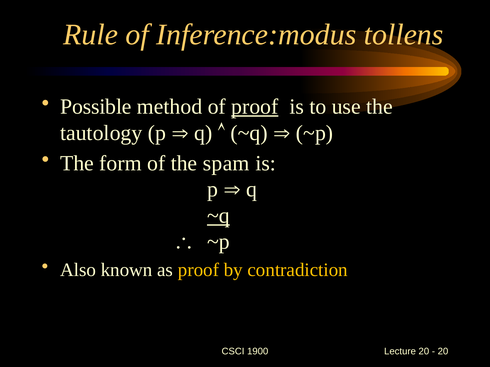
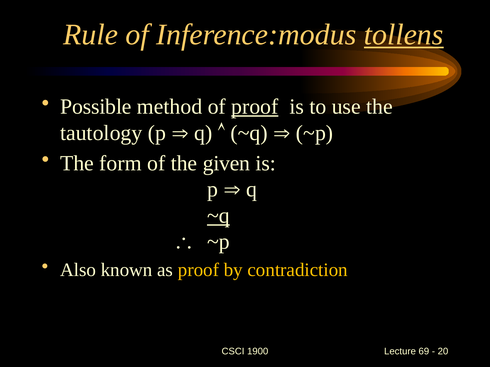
tollens underline: none -> present (404, 35)
spam: spam -> given (226, 164)
Lecture 20: 20 -> 69 (424, 352)
